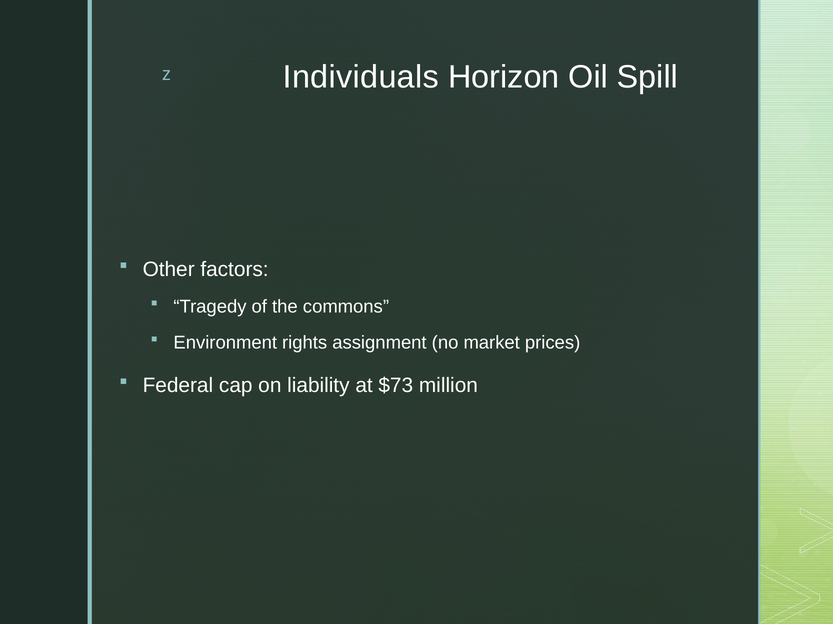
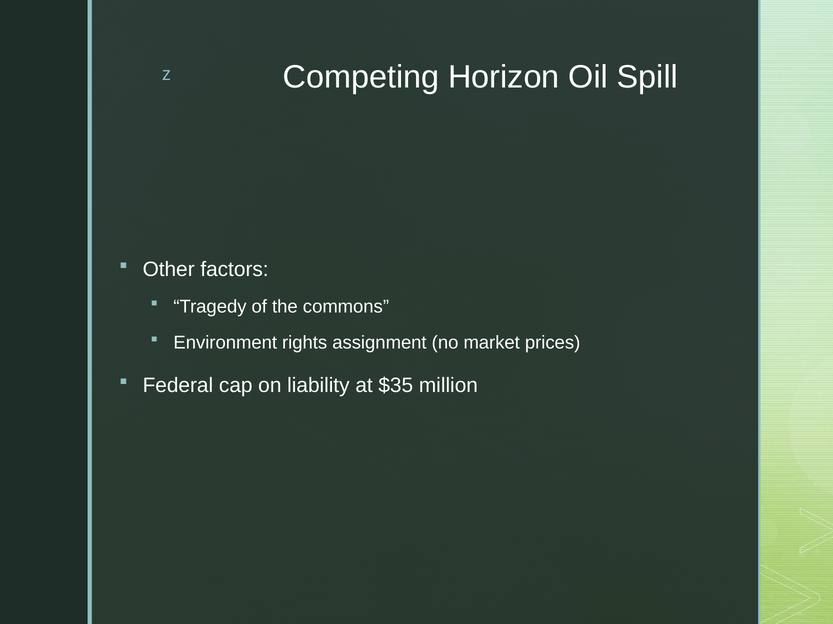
Individuals: Individuals -> Competing (361, 77)
$73: $73 -> $35 (396, 386)
